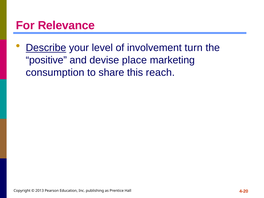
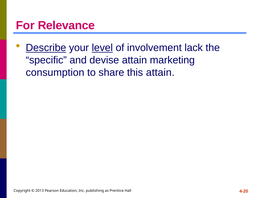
level underline: none -> present (102, 48)
turn: turn -> lack (194, 48)
positive: positive -> specific (46, 60)
devise place: place -> attain (134, 60)
this reach: reach -> attain (160, 72)
